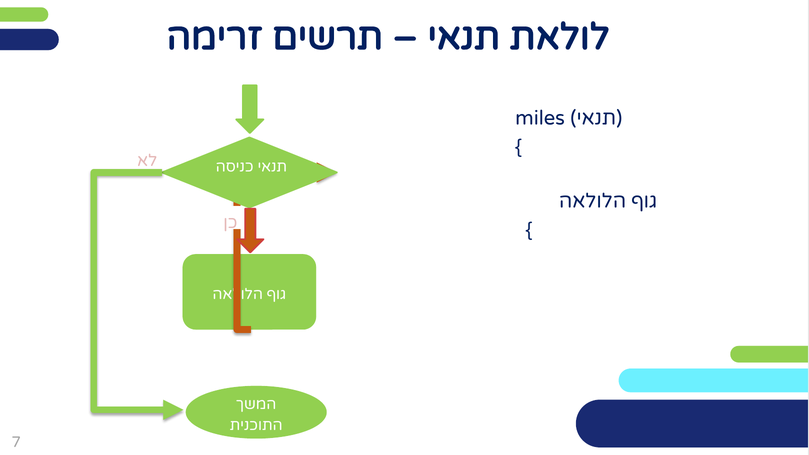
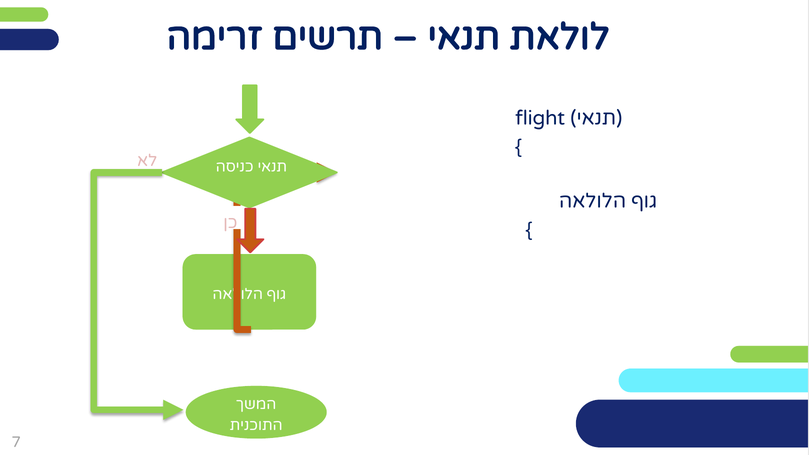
miles: miles -> flight (540, 118)
